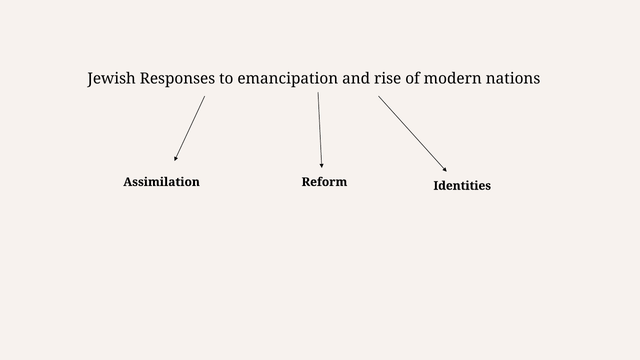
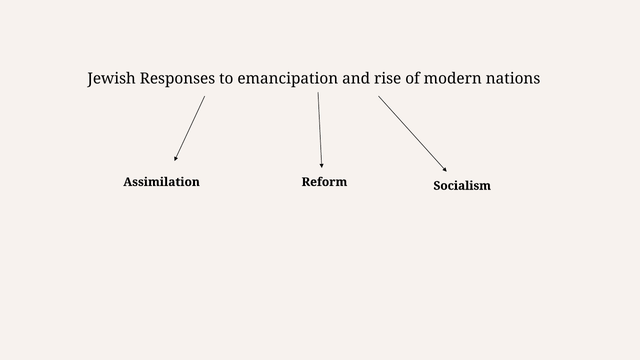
Identities: Identities -> Socialism (462, 186)
